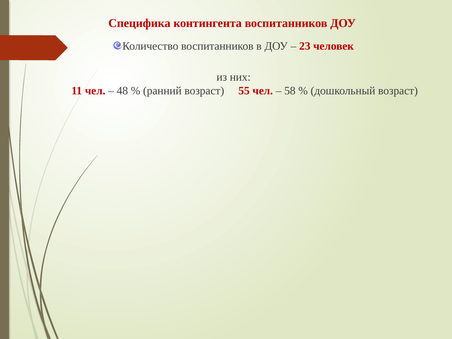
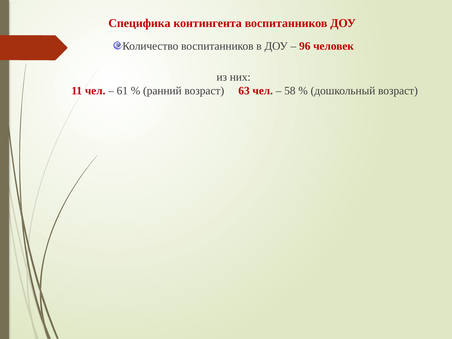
23: 23 -> 96 (305, 46)
48: 48 -> 61 (122, 91)
55: 55 -> 63 (244, 91)
